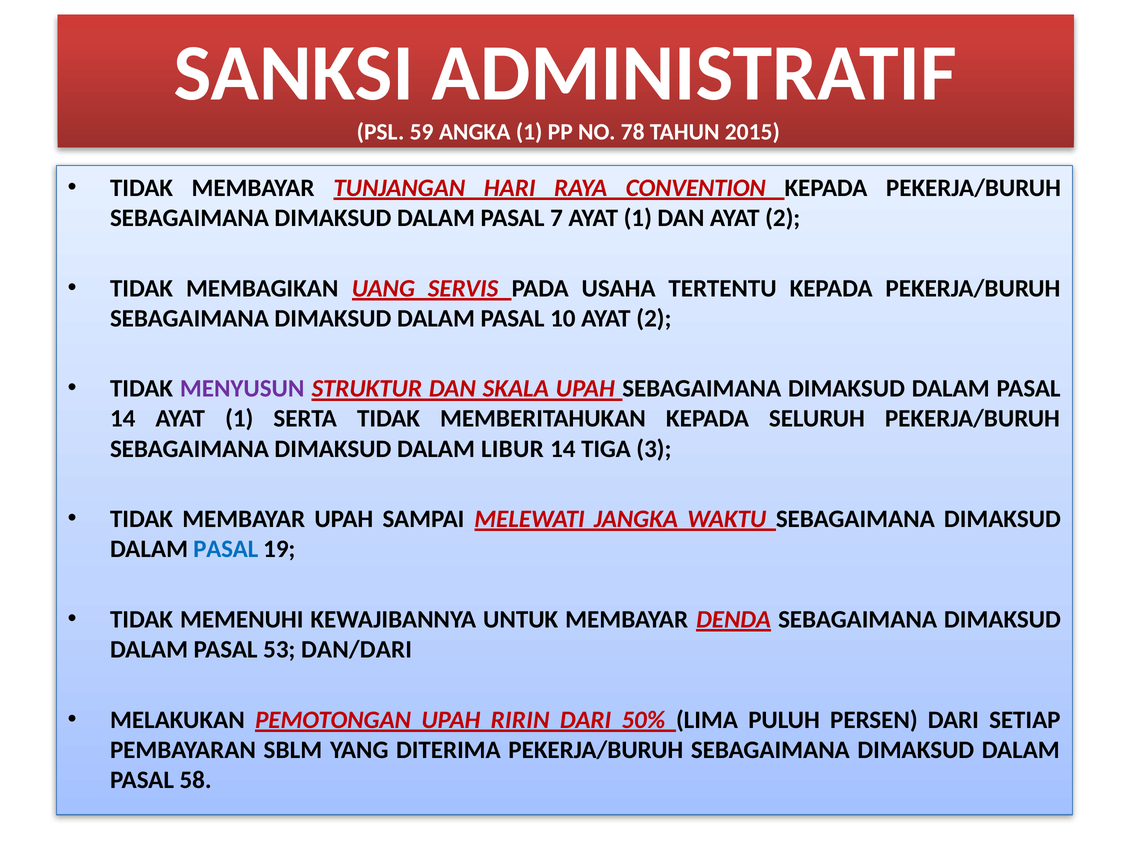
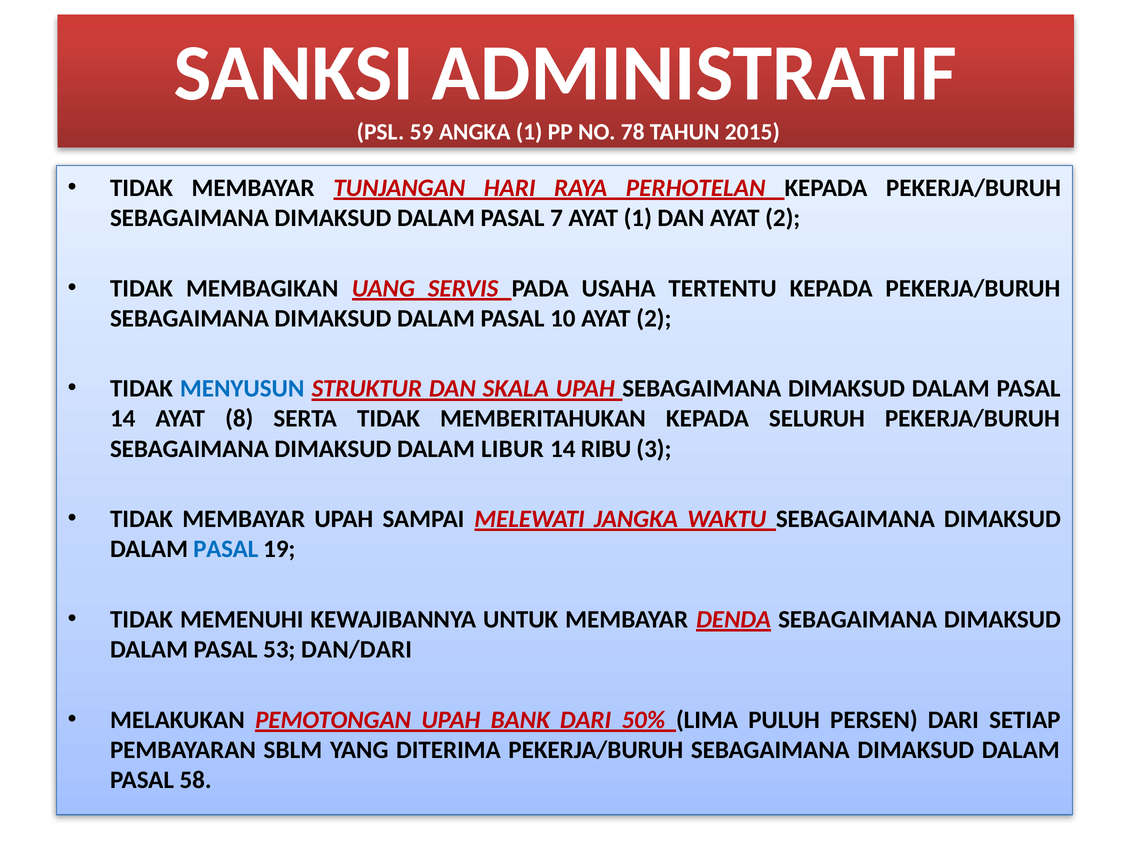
CONVENTION: CONVENTION -> PERHOTELAN (696, 188)
MENYUSUN colour: purple -> blue (242, 388)
14 AYAT 1: 1 -> 8 (239, 419)
TIGA: TIGA -> RIBU (606, 449)
RIRIN: RIRIN -> BANK (520, 720)
